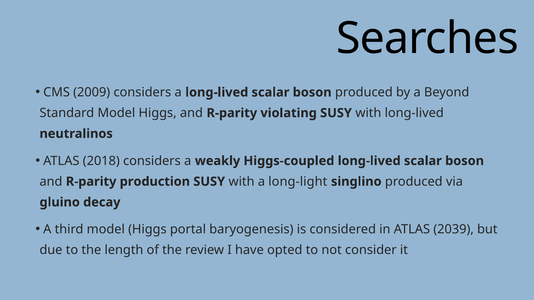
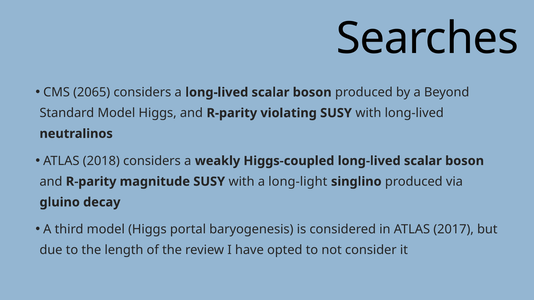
2009: 2009 -> 2065 (92, 92)
production: production -> magnitude (155, 182)
2039: 2039 -> 2017 (454, 230)
